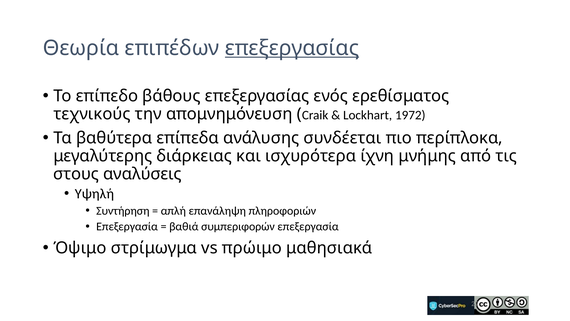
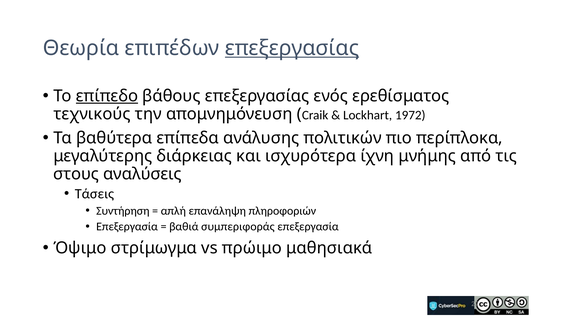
επίπεδο underline: none -> present (107, 96)
συνδέεται: συνδέεται -> πολιτικών (343, 138)
Υψηλή: Υψηλή -> Τάσεις (94, 193)
συμπεριφορών: συμπεριφορών -> συμπεριφοράς (238, 226)
